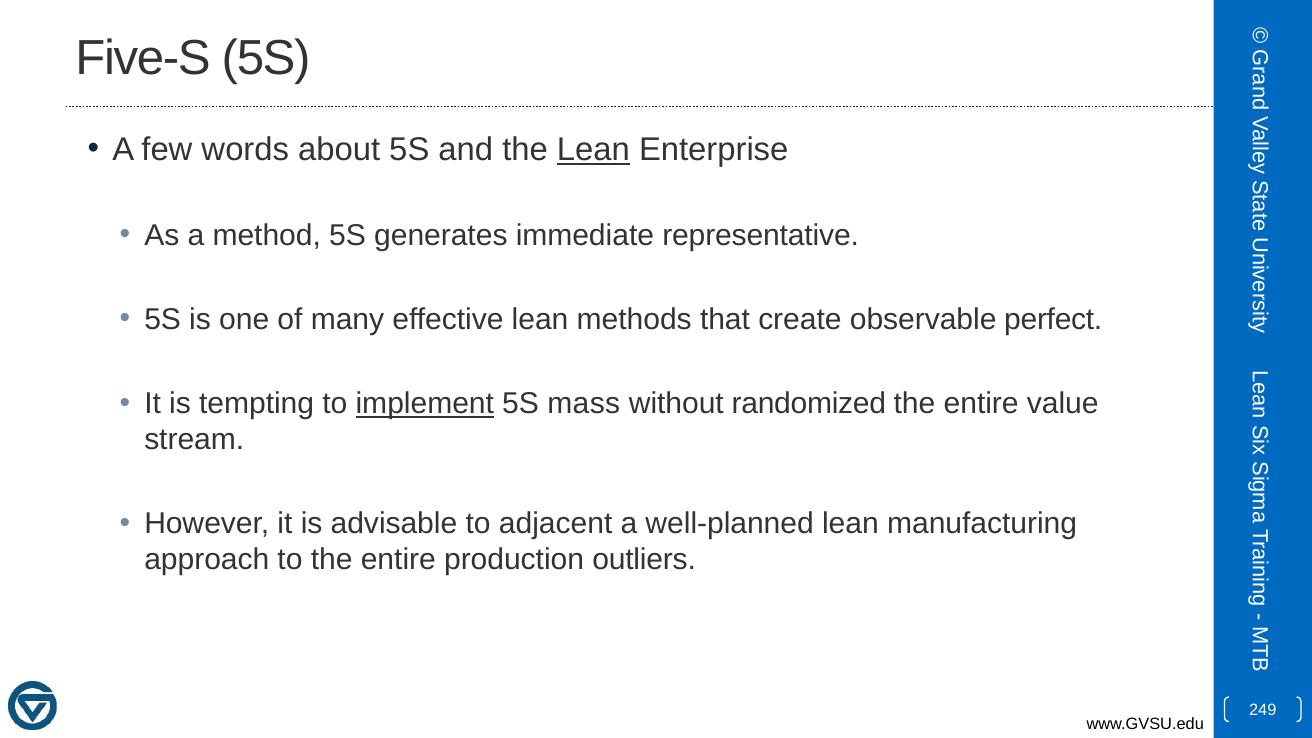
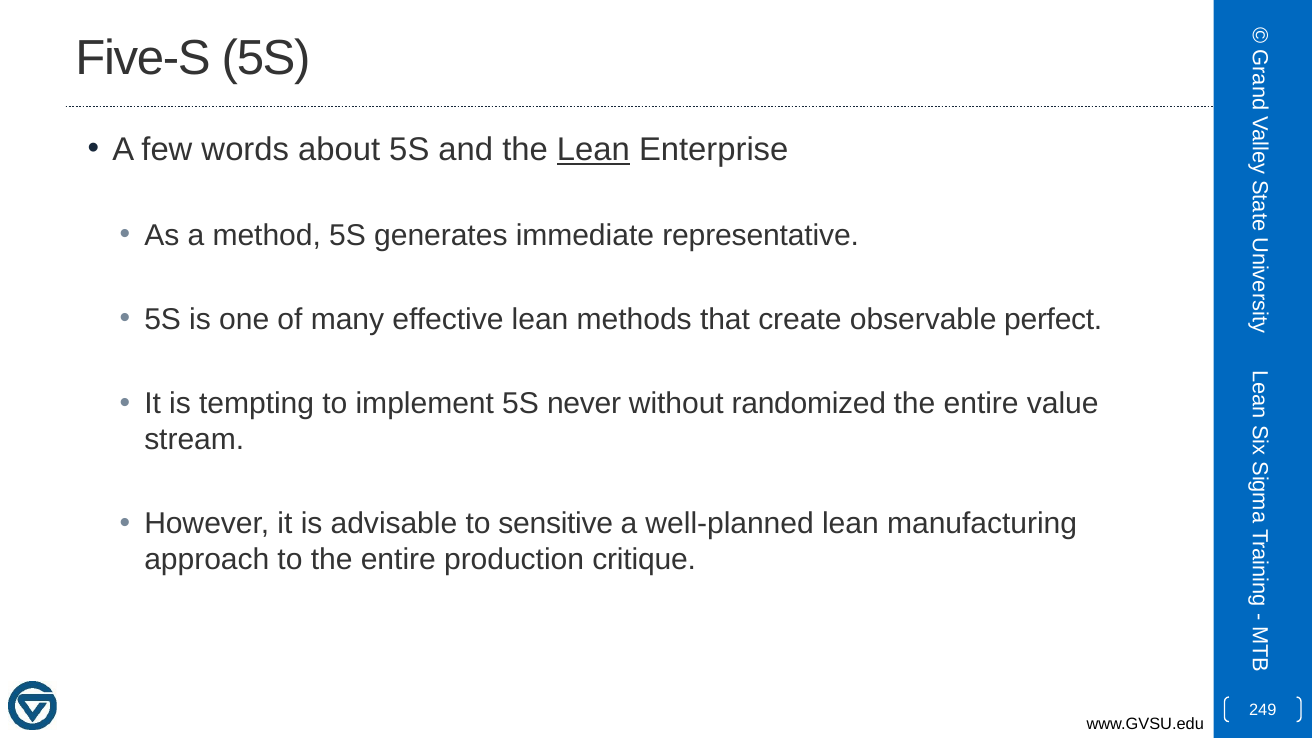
implement underline: present -> none (425, 404)
mass: mass -> never (584, 404)
adjacent: adjacent -> sensitive (556, 524)
outliers: outliers -> critique (644, 560)
